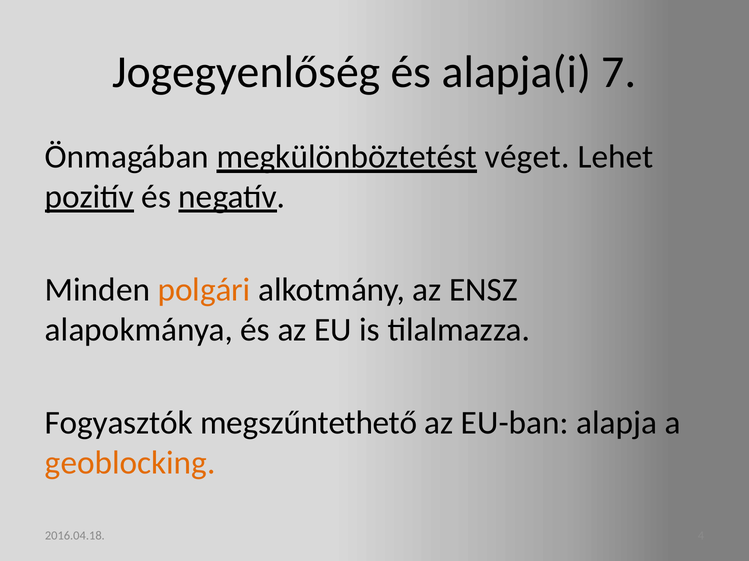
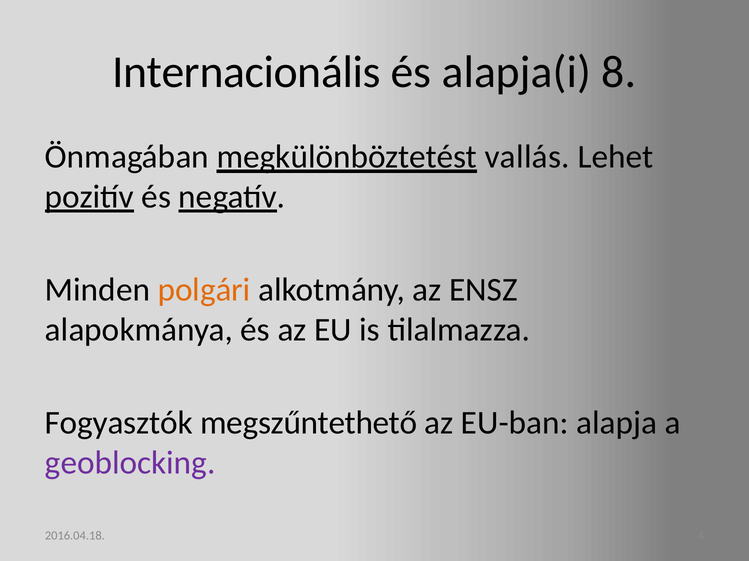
Jogegyenlőség: Jogegyenlőség -> Internacionális (246, 73)
7: 7 -> 8 (619, 73)
véget: véget -> vallás (527, 157)
geoblocking colour: orange -> purple (130, 463)
